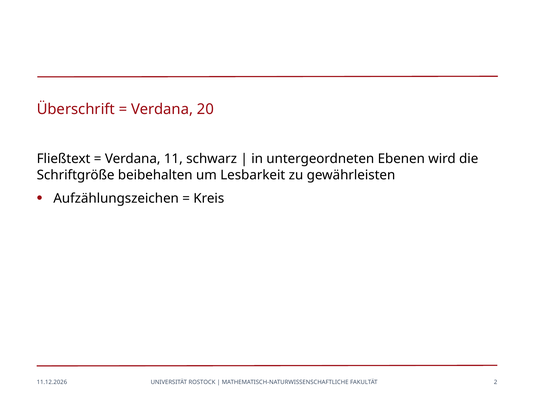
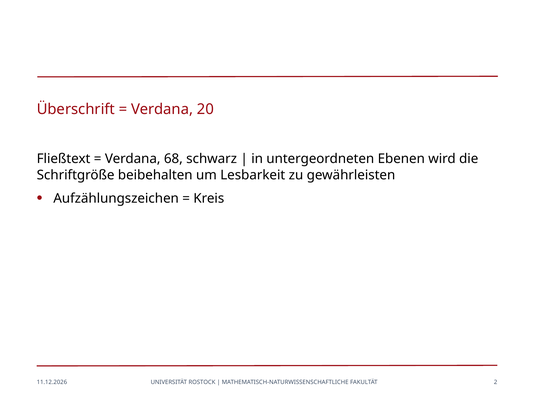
11: 11 -> 68 (173, 159)
